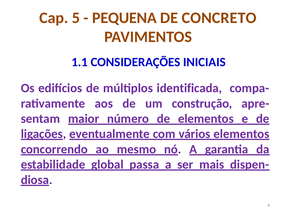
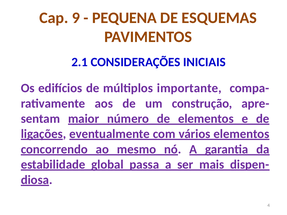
5: 5 -> 9 (76, 18)
CONCRETO: CONCRETO -> ESQUEMAS (219, 18)
1.1: 1.1 -> 2.1 (80, 62)
identificada: identificada -> importante (189, 88)
